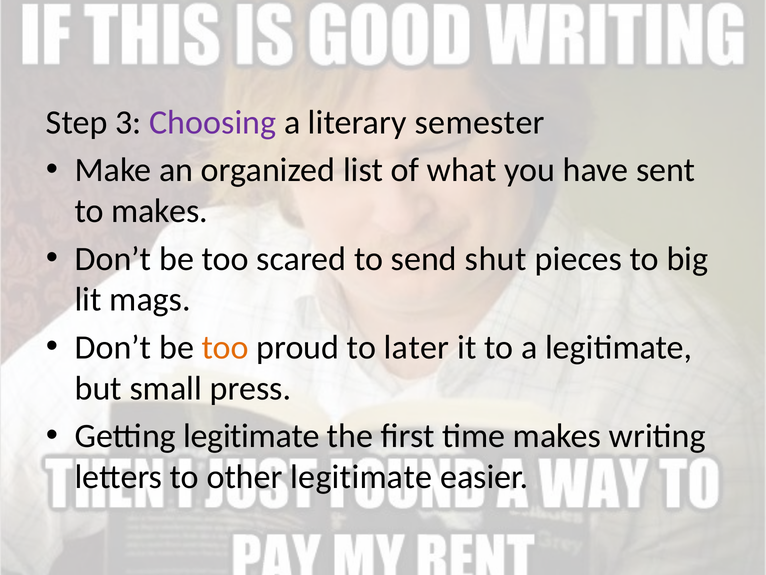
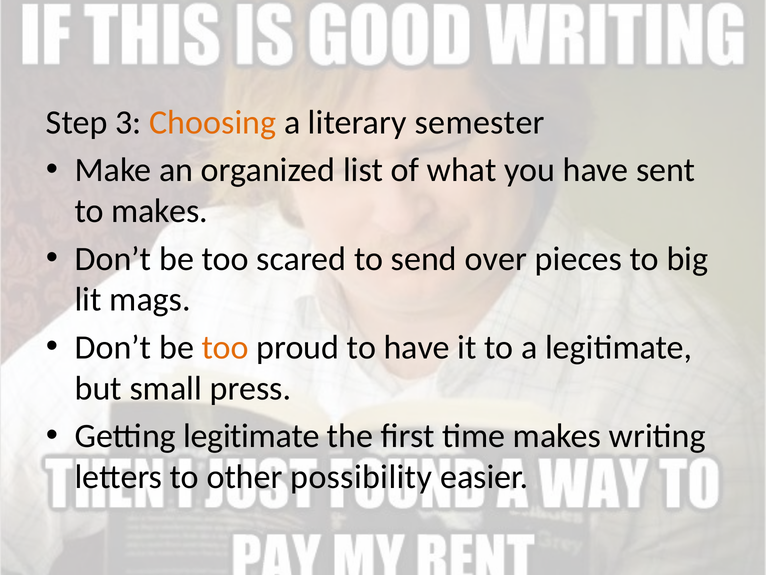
Choosing colour: purple -> orange (213, 122)
shut: shut -> over (496, 259)
to later: later -> have (417, 347)
other legitimate: legitimate -> possibility (361, 477)
